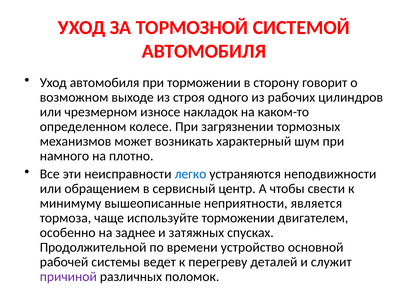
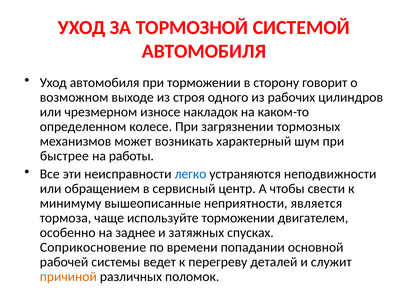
намного: намного -> быстрее (64, 156)
плотно: плотно -> работы (131, 156)
Продолжительной: Продолжительной -> Соприкосновение (93, 247)
устройство: устройство -> попадании (253, 247)
причиной colour: purple -> orange (68, 277)
